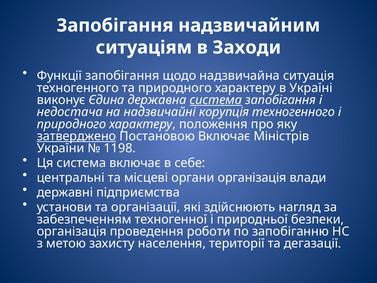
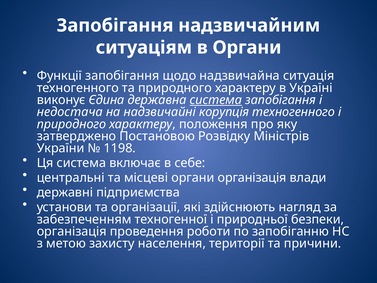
в Заходи: Заходи -> Органи (247, 47)
затверджено underline: present -> none (76, 136)
Постановою Включає: Включає -> Розвідку (224, 136)
дегазації: дегазації -> причини (313, 243)
